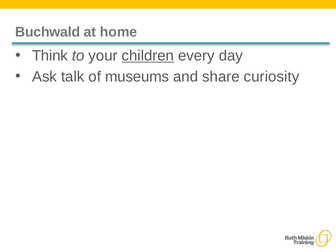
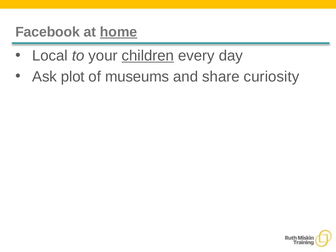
Buchwald: Buchwald -> Facebook (48, 32)
home underline: none -> present (119, 32)
Think: Think -> Local (50, 56)
talk: talk -> plot (73, 77)
